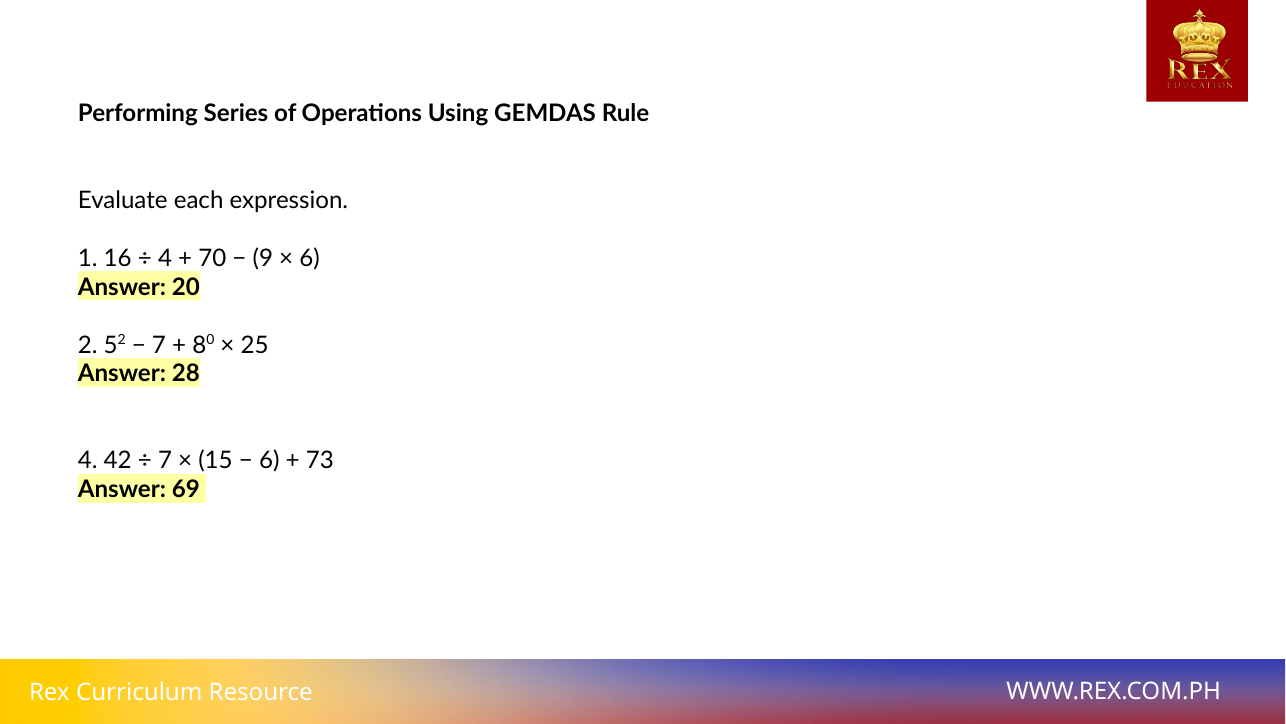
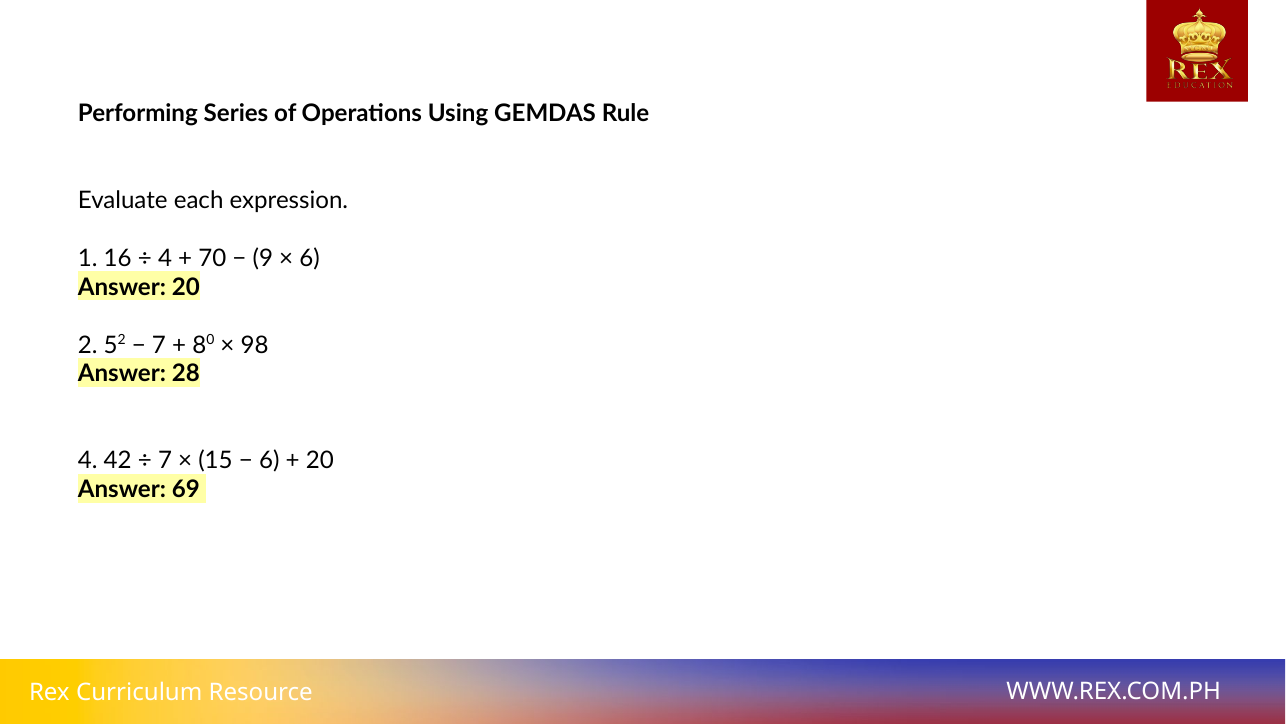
25: 25 -> 98 (255, 345)
73: 73 -> 20 (320, 461)
